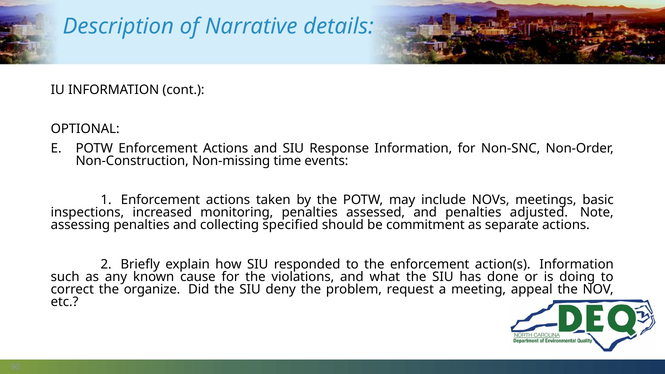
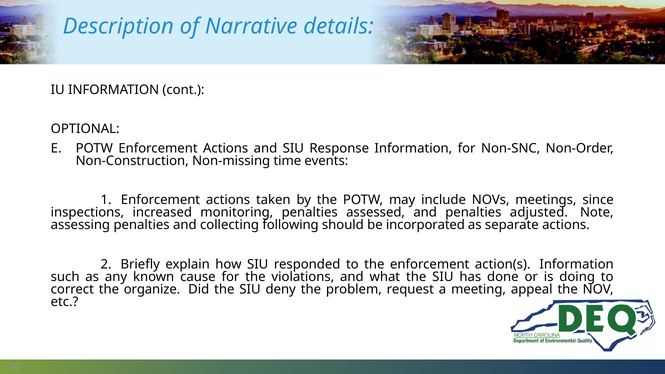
basic: basic -> since (598, 200)
specified: specified -> following (291, 225)
commitment: commitment -> incorporated (425, 225)
